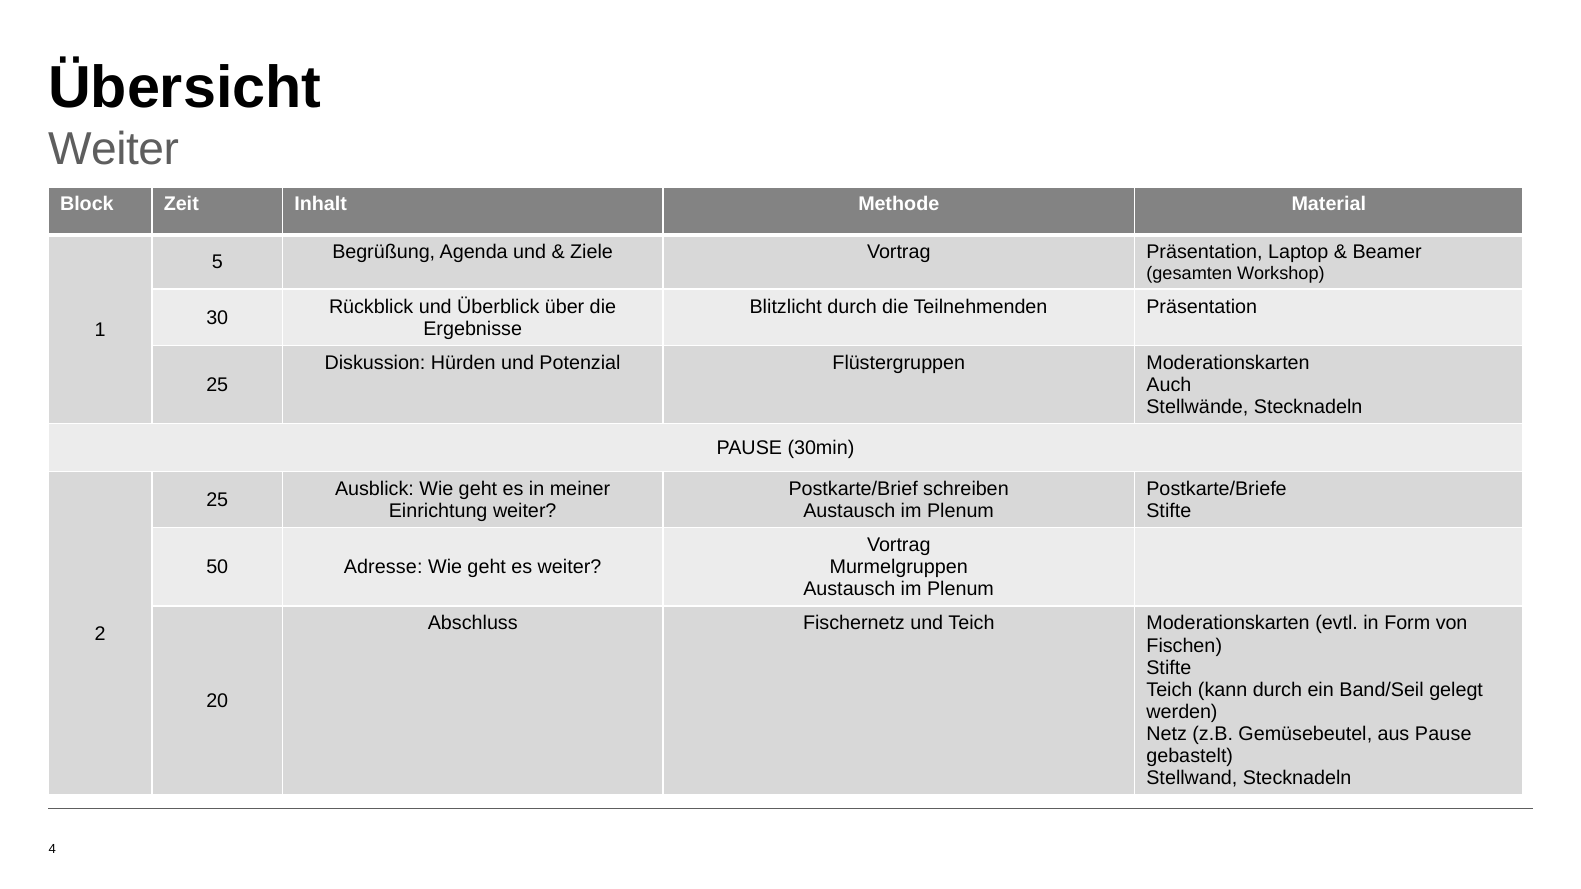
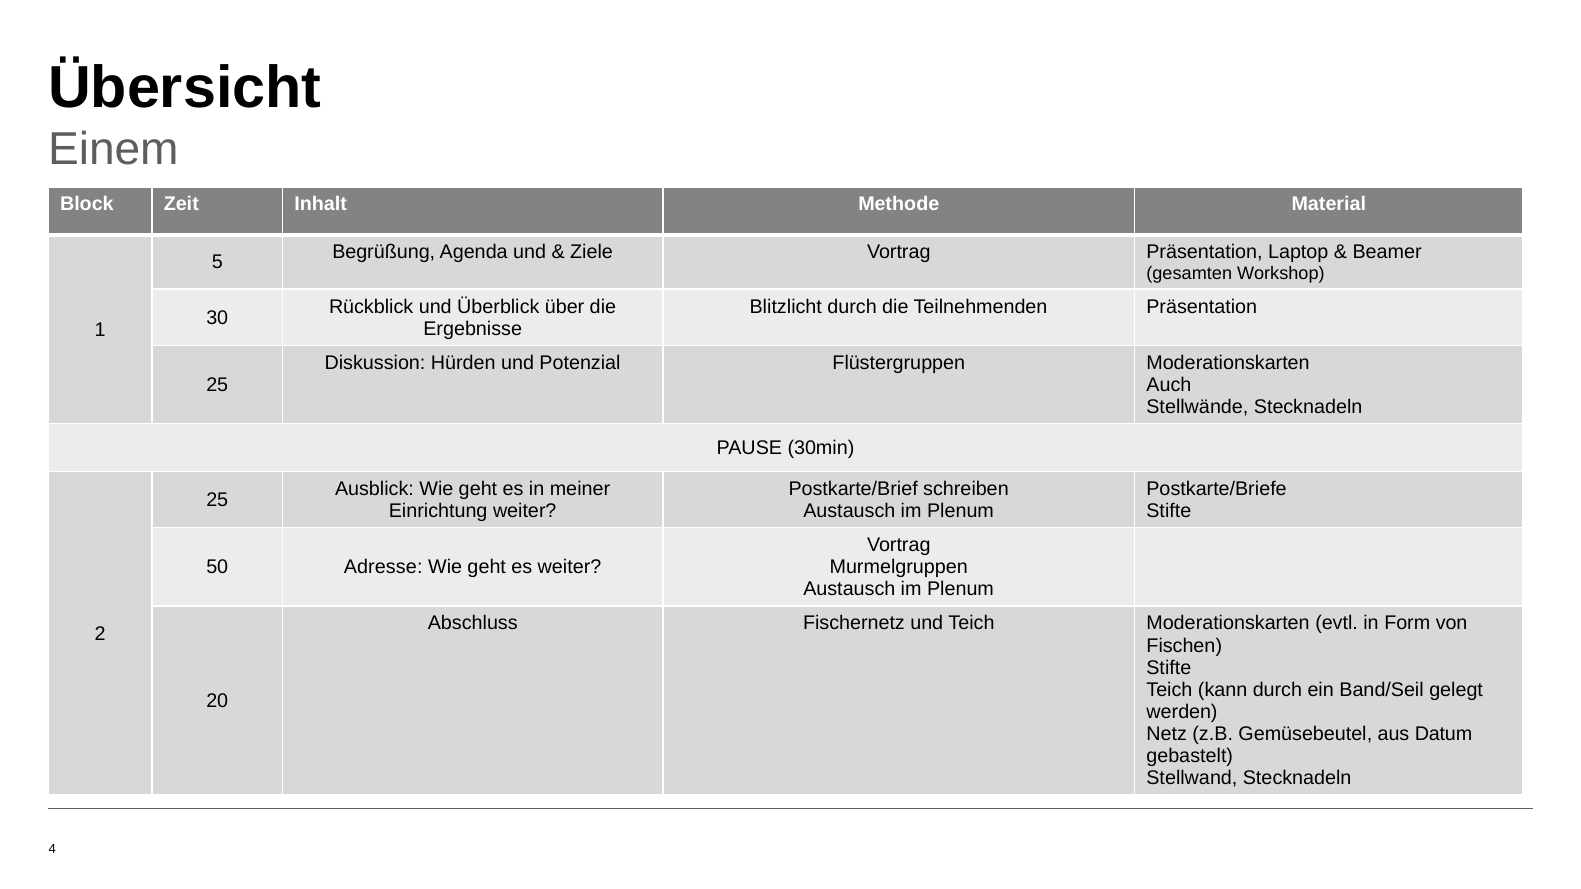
Weiter: Weiter -> Einem (113, 150)
aus Pause: Pause -> Datum (1444, 734)
